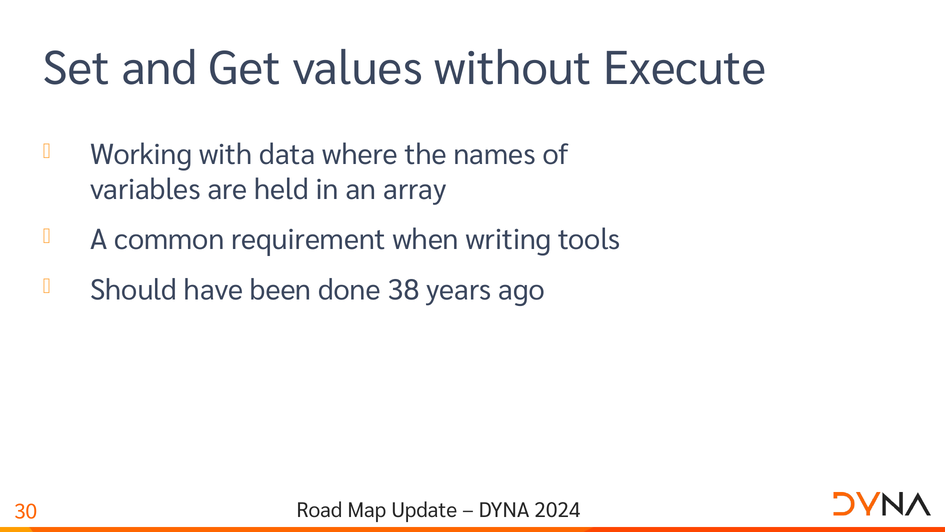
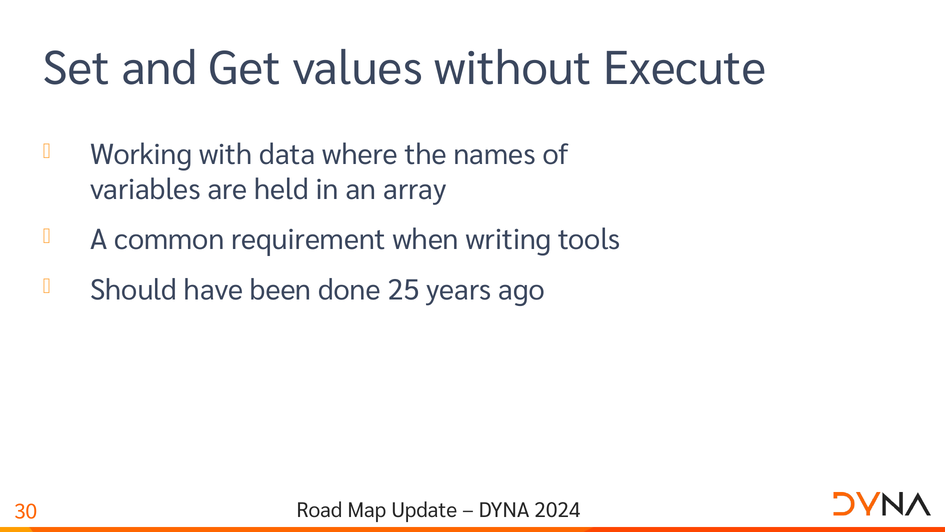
38: 38 -> 25 (404, 290)
